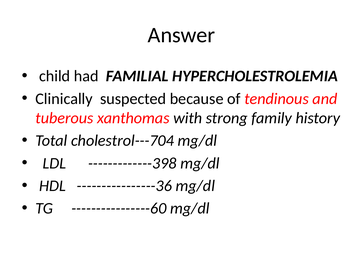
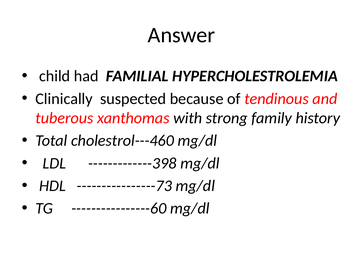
cholestrol---704: cholestrol---704 -> cholestrol---460 (123, 141)
----------------36: ----------------36 -> ----------------73 (124, 186)
